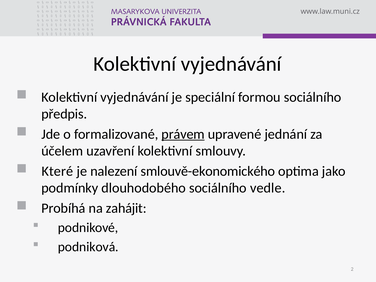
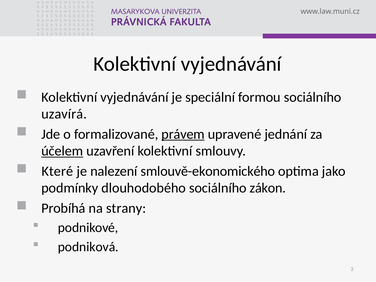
předpis: předpis -> uzavírá (64, 114)
účelem underline: none -> present (62, 151)
vedle: vedle -> zákon (268, 188)
zahájit: zahájit -> strany (126, 208)
